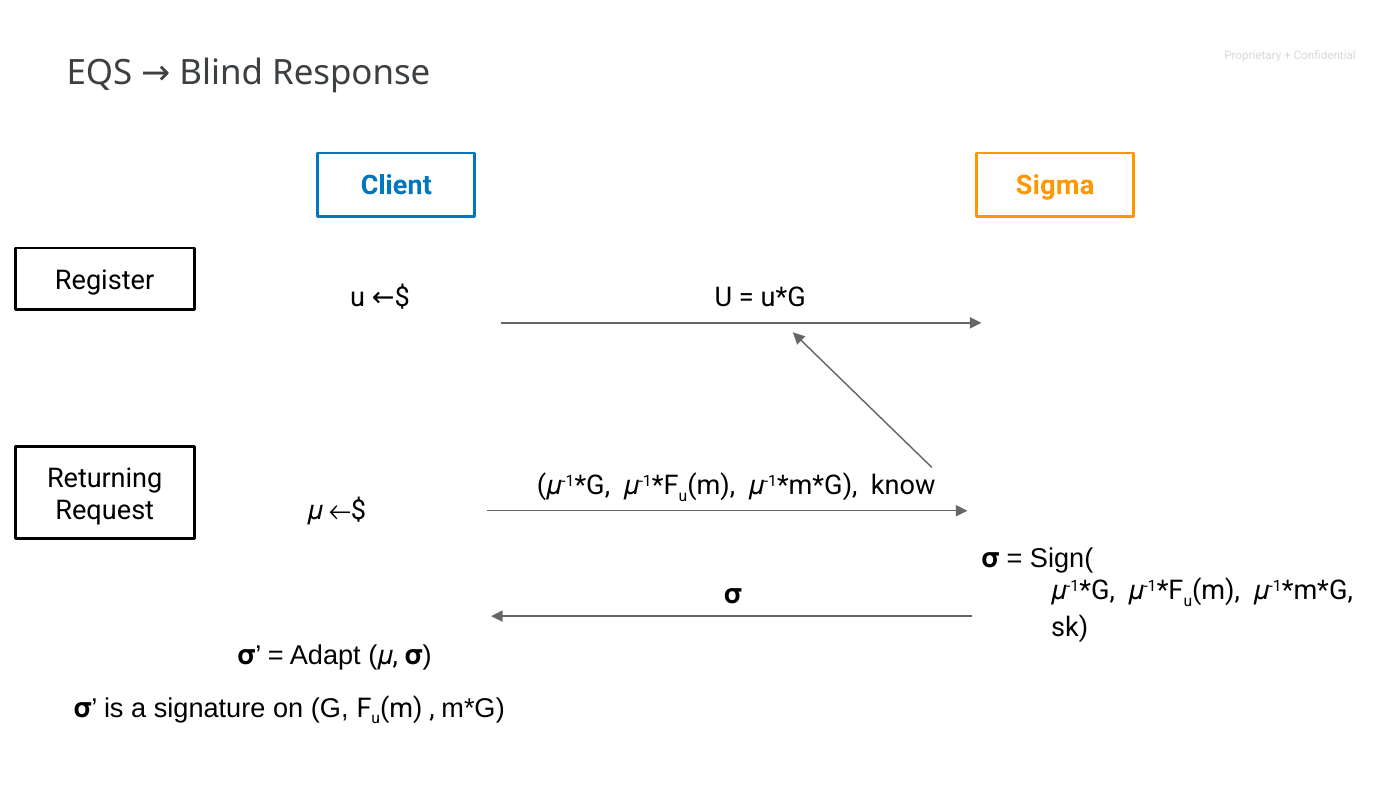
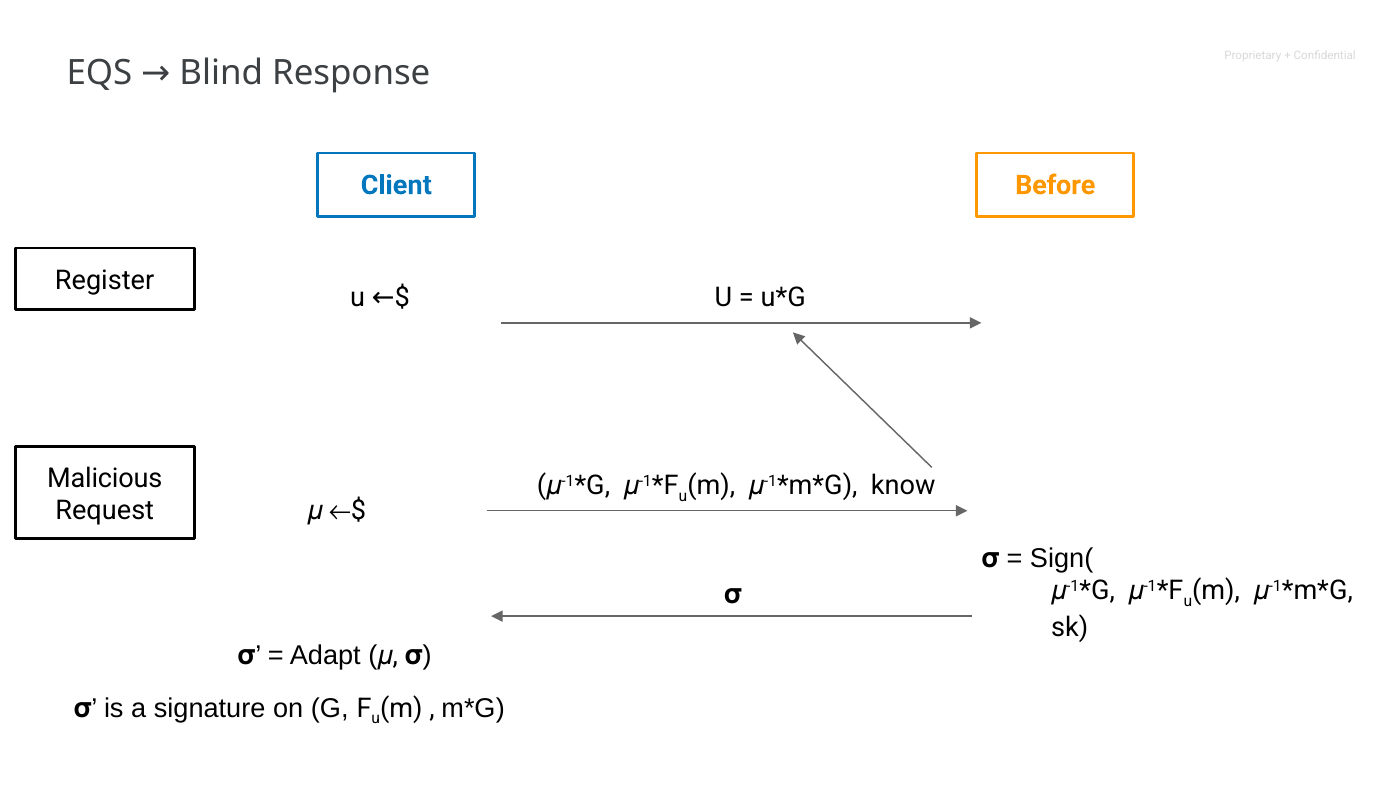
Sigma: Sigma -> Before (1055, 185)
Returning: Returning -> Malicious (105, 478)
